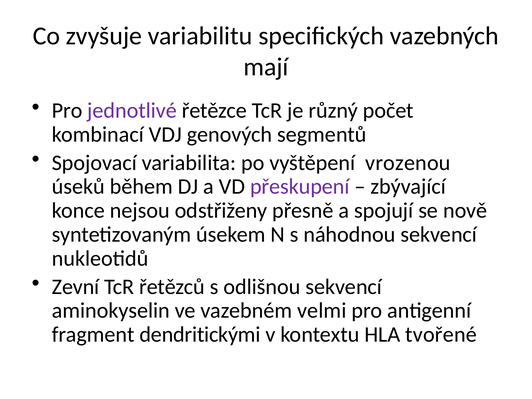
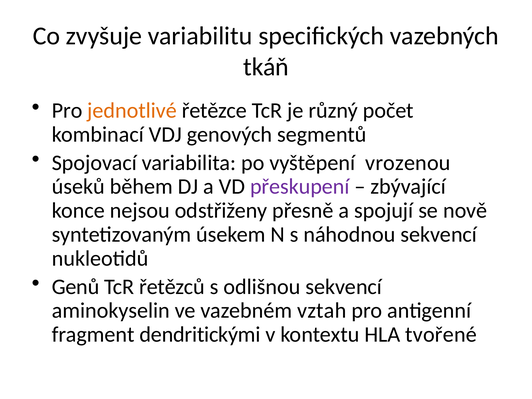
mají: mají -> tkáň (266, 67)
jednotlivé colour: purple -> orange (132, 111)
Zevní: Zevní -> Genů (76, 287)
velmi: velmi -> vztah (322, 311)
